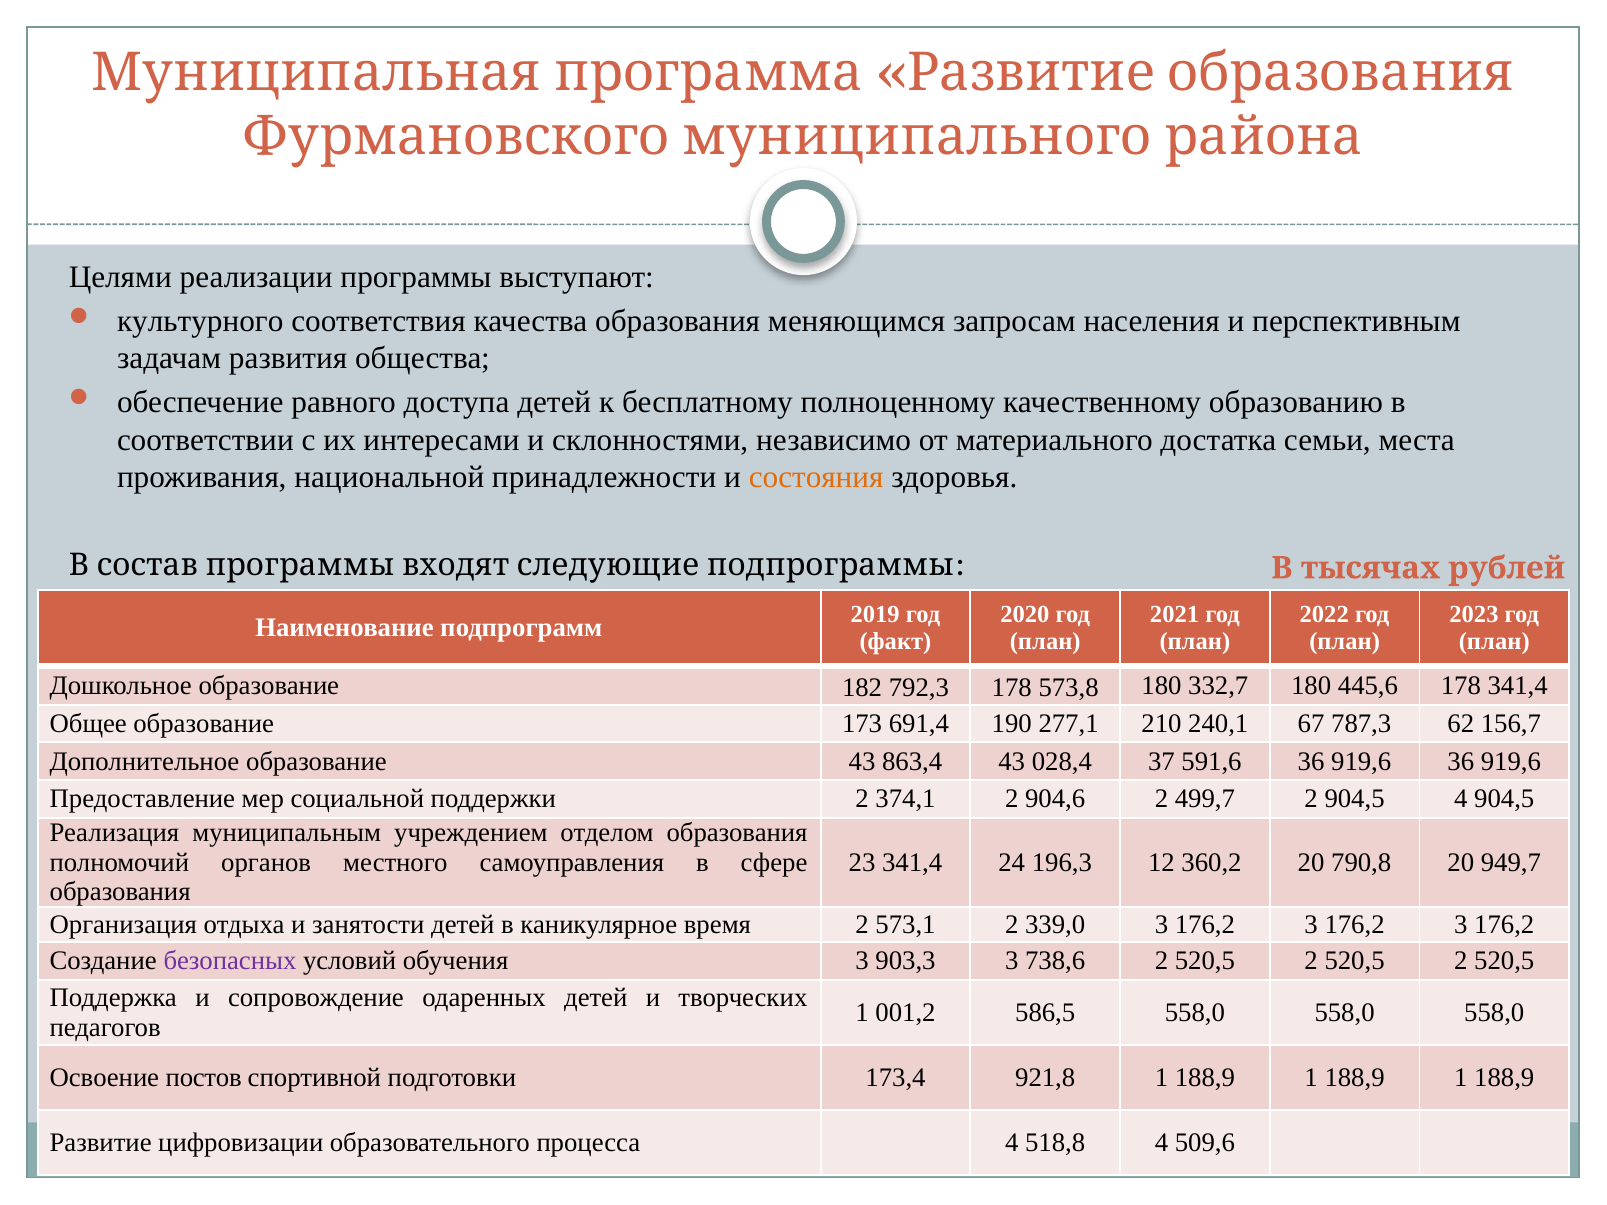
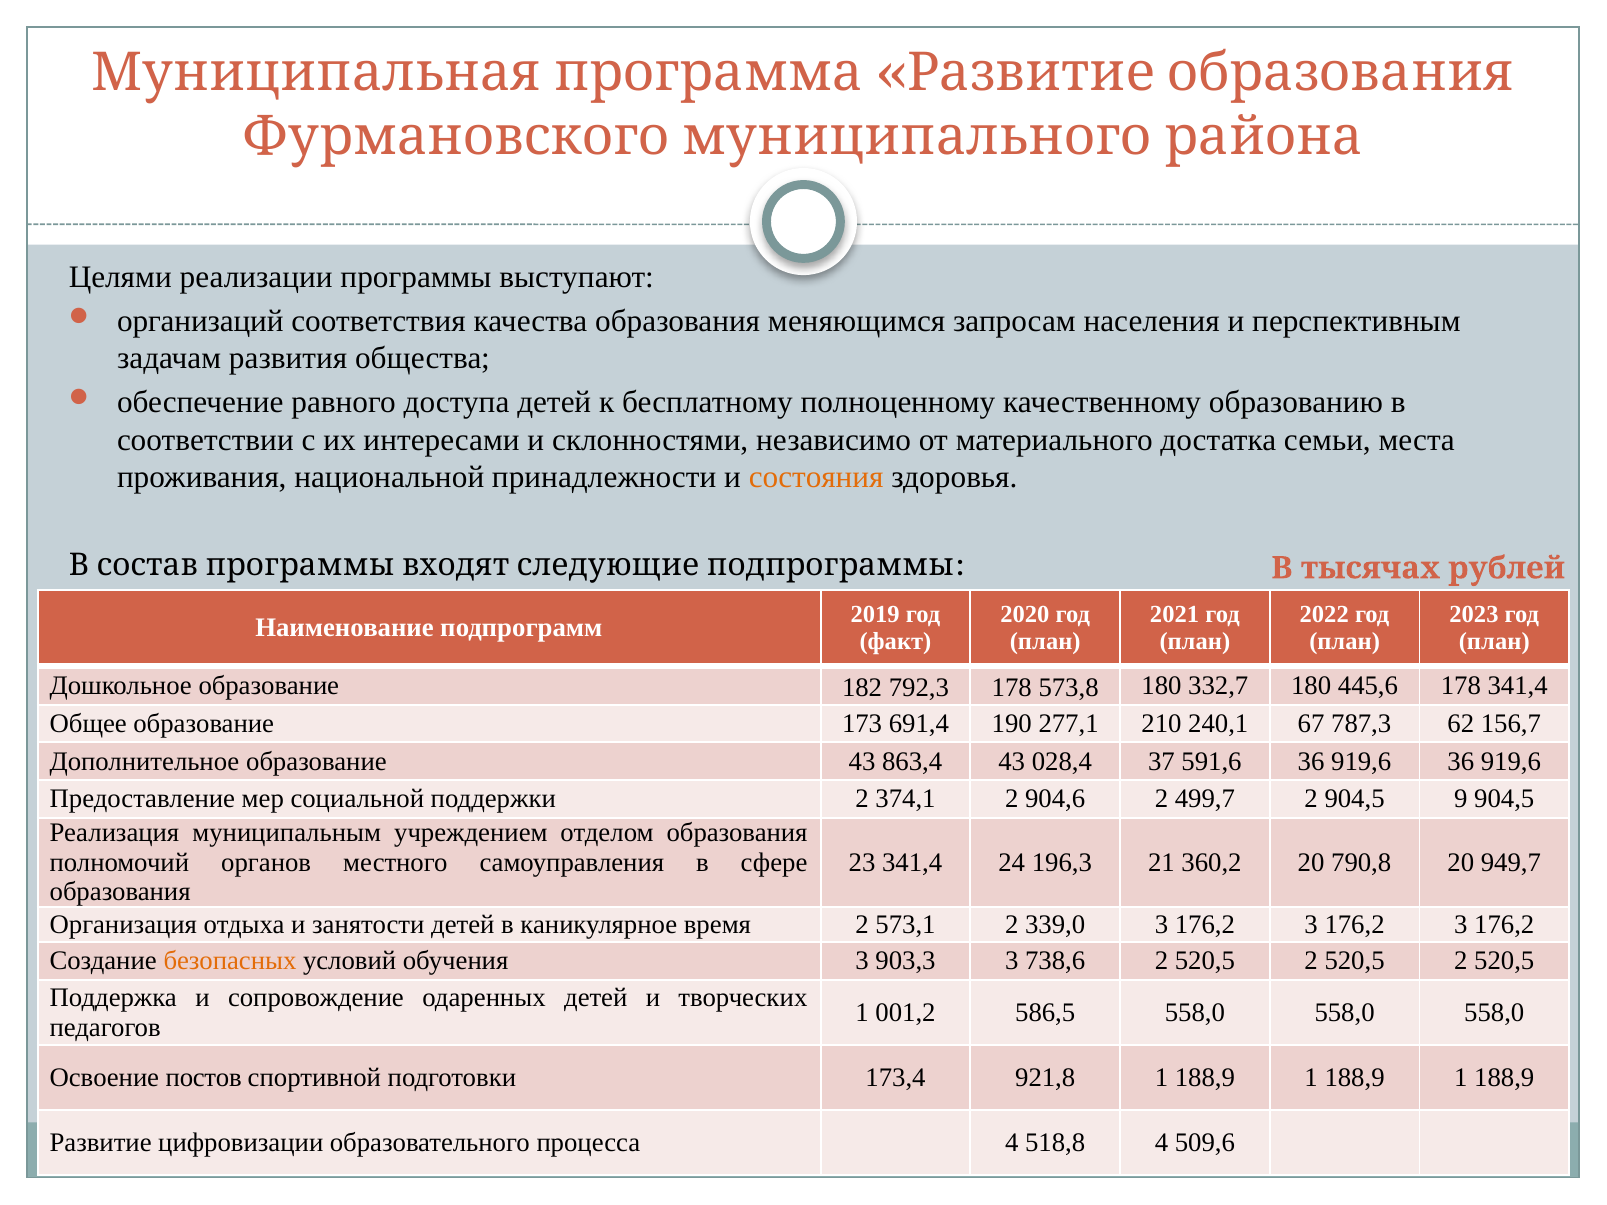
культурного: культурного -> организаций (200, 321)
904,5 4: 4 -> 9 (1461, 799)
12: 12 -> 21 (1161, 863)
безопасных colour: purple -> orange (230, 961)
